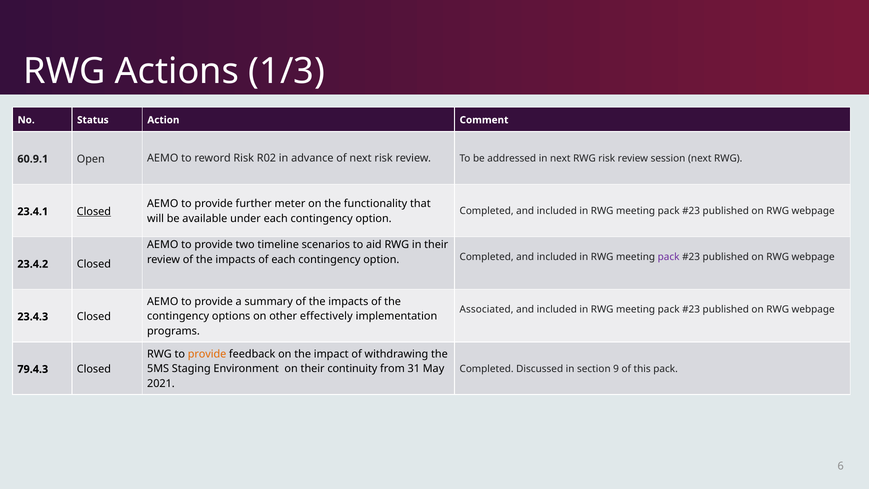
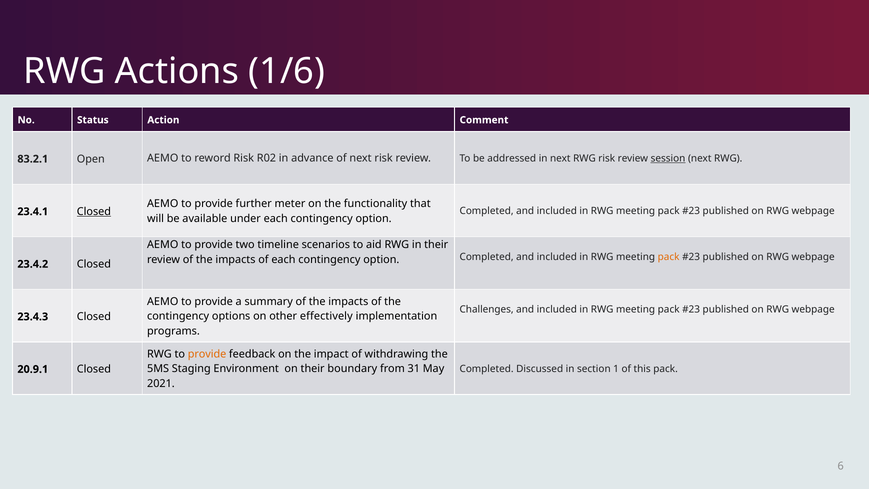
1/3: 1/3 -> 1/6 (287, 71)
60.9.1: 60.9.1 -> 83.2.1 (33, 159)
session underline: none -> present (668, 158)
pack colour: purple -> orange (669, 257)
Associated: Associated -> Challenges (487, 309)
continuity: continuity -> boundary (352, 369)
9: 9 -> 1 (616, 369)
79.4.3: 79.4.3 -> 20.9.1 (33, 369)
